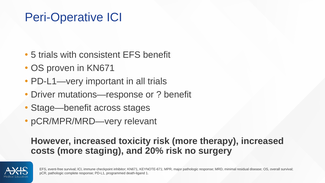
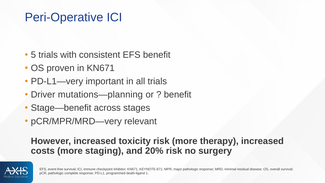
mutations—response: mutations—response -> mutations—planning (100, 95)
